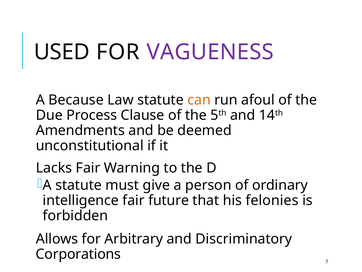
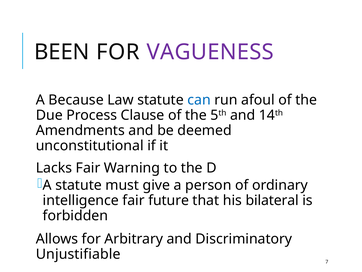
USED: USED -> BEEN (62, 52)
can colour: orange -> blue (199, 100)
felonies: felonies -> bilateral (272, 200)
Corporations: Corporations -> Unjustifiable (78, 254)
